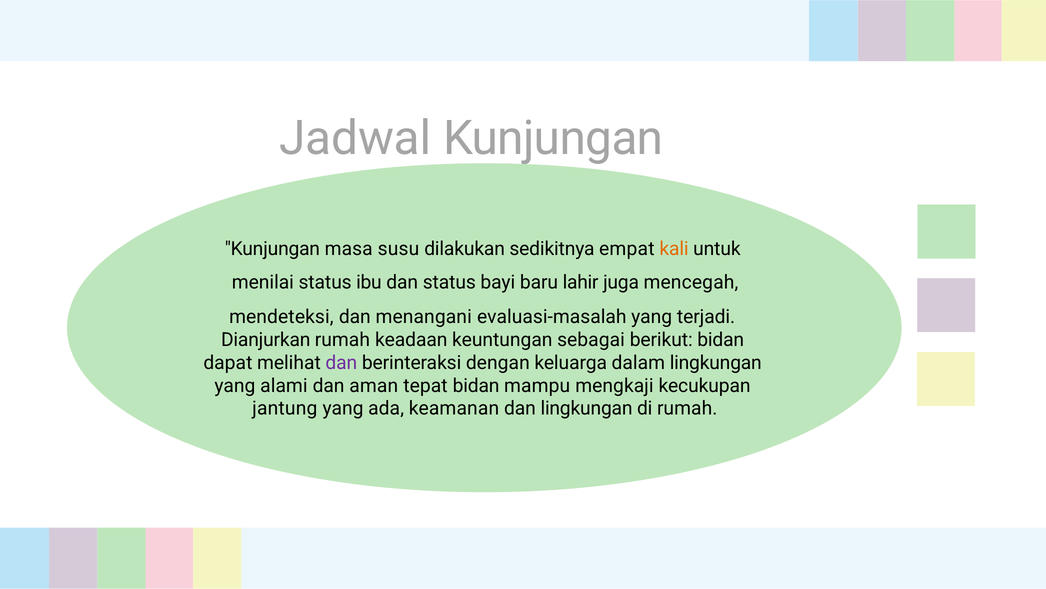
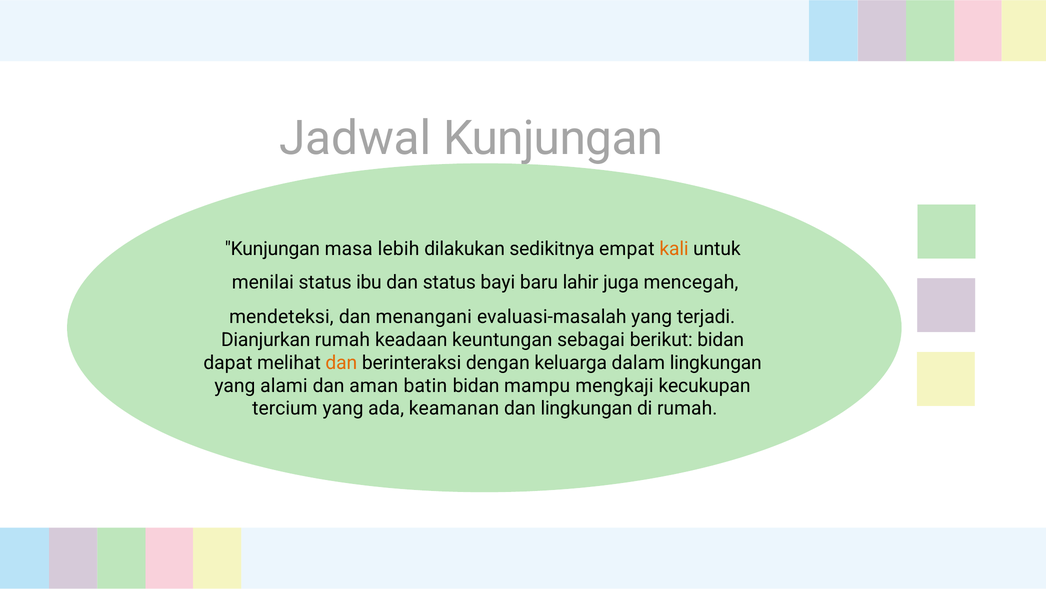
susu: susu -> lebih (399, 249)
dan colour: purple -> orange (341, 363)
tepat: tepat -> batin (425, 386)
jantung: jantung -> tercium (285, 408)
